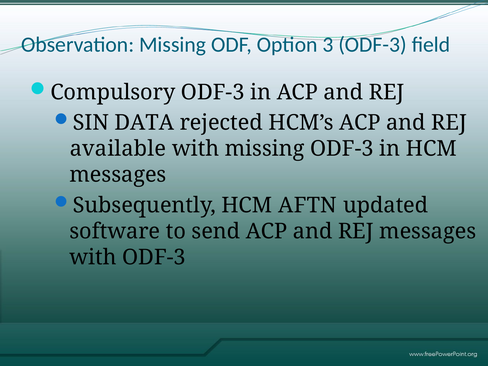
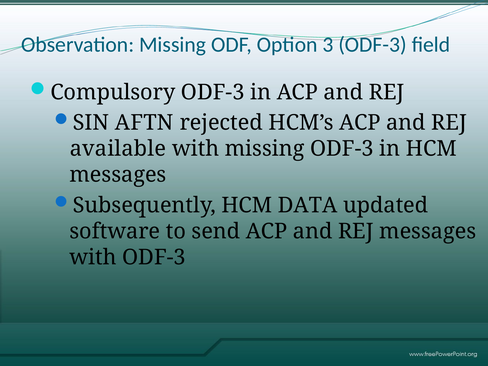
DATA: DATA -> AFTN (144, 123)
AFTN: AFTN -> DATA (308, 205)
